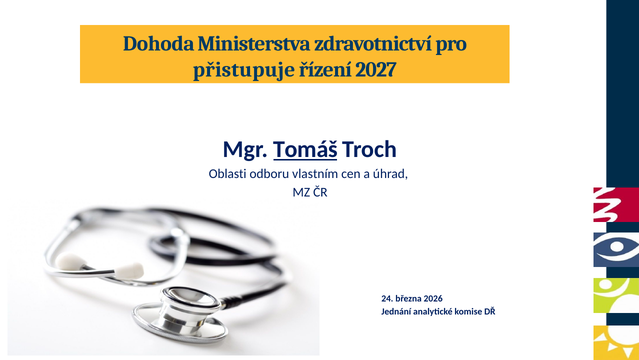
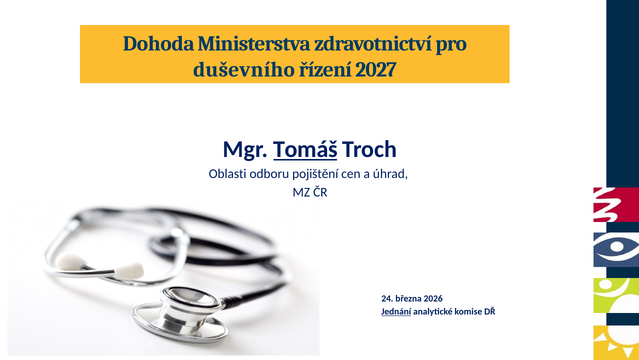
přistupuje: přistupuje -> duševního (244, 69)
vlastním: vlastním -> pojištění (315, 173)
Jednání underline: none -> present (396, 311)
